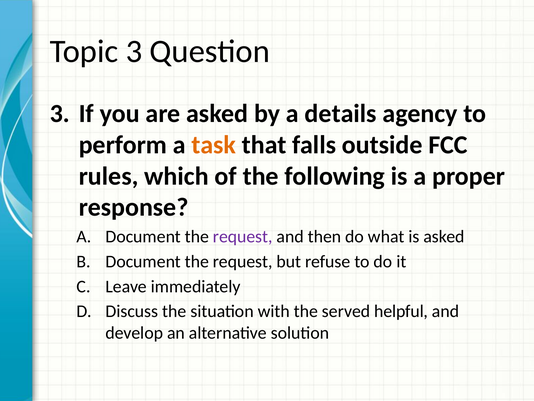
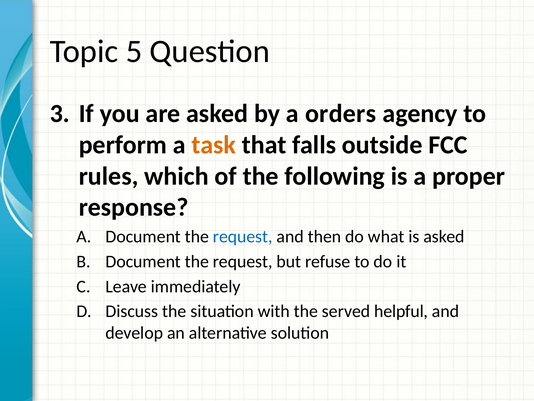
Topic 3: 3 -> 5 (134, 51)
details: details -> orders (341, 114)
request colour: purple -> blue (243, 236)
